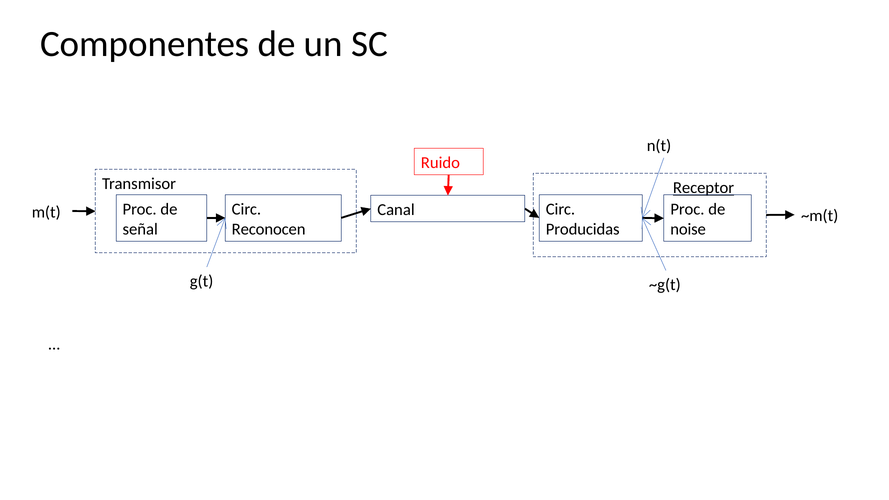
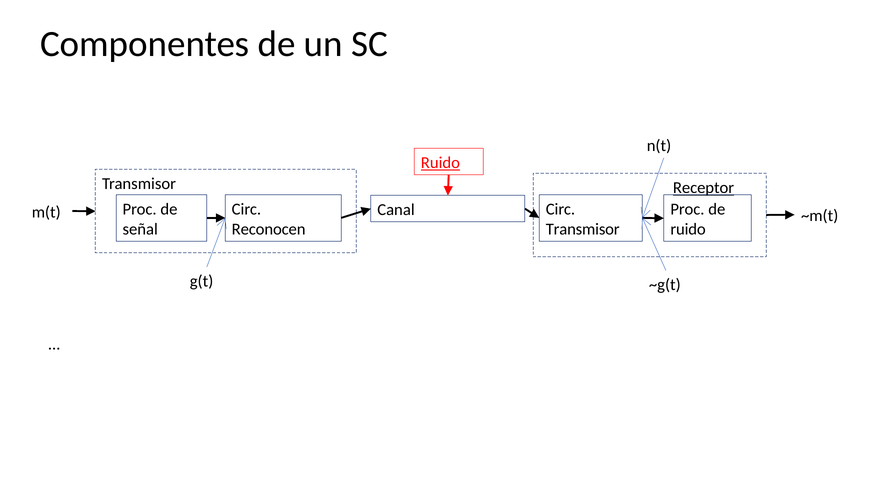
Ruido underline: none -> present (440, 163)
Producidas: Producidas -> Transmisor (583, 229)
noise: noise -> ruido (688, 229)
